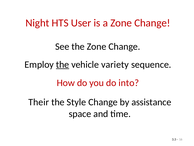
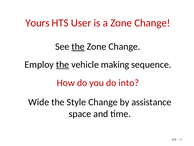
Night: Night -> Yours (37, 23)
the underline: none -> present (78, 46)
variety: variety -> making (115, 64)
Their: Their -> Wide (39, 102)
